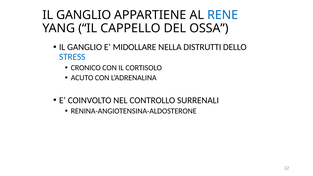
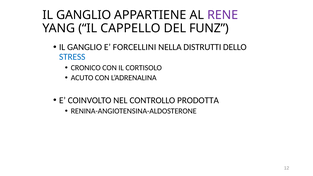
RENE colour: blue -> purple (223, 15)
OSSA: OSSA -> FUNZ (209, 28)
MIDOLLARE: MIDOLLARE -> FORCELLINI (134, 47)
SURRENALI: SURRENALI -> PRODOTTA (198, 100)
